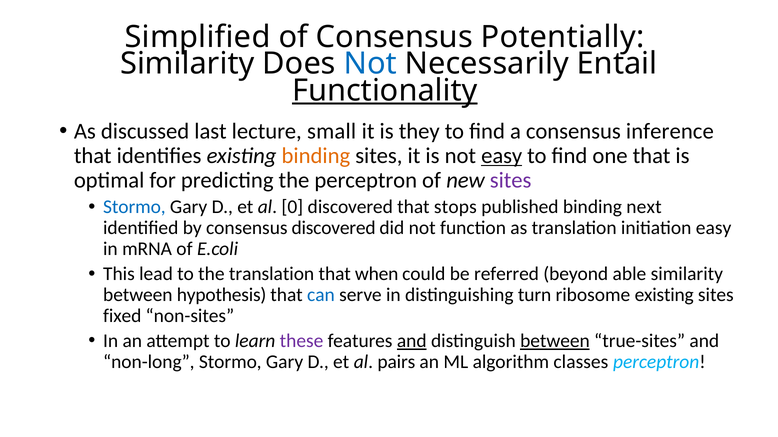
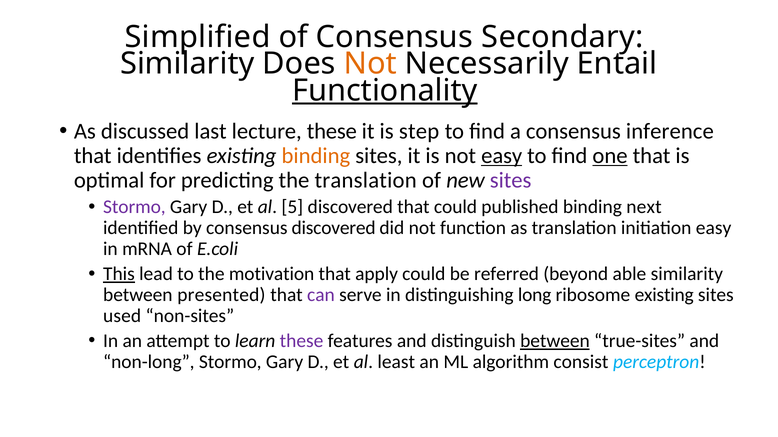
Potentially: Potentially -> Secondary (563, 37)
Not colour: blue -> orange (370, 64)
lecture small: small -> these (332, 131)
they: they -> step (419, 131)
one underline: none -> present (610, 156)
the perceptron: perceptron -> translation (366, 180)
Stormo colour: blue -> purple (134, 207)
0: 0 -> 5 (292, 207)
that stops: stops -> could (455, 207)
This underline: none -> present (119, 274)
the translation: translation -> motivation (272, 274)
when: when -> apply (377, 274)
hypothesis: hypothesis -> presented (221, 295)
can colour: blue -> purple (321, 295)
turn: turn -> long (535, 295)
fixed: fixed -> used (122, 316)
and underline: present -> none (412, 341)
pairs: pairs -> least (396, 362)
classes: classes -> consist (581, 362)
